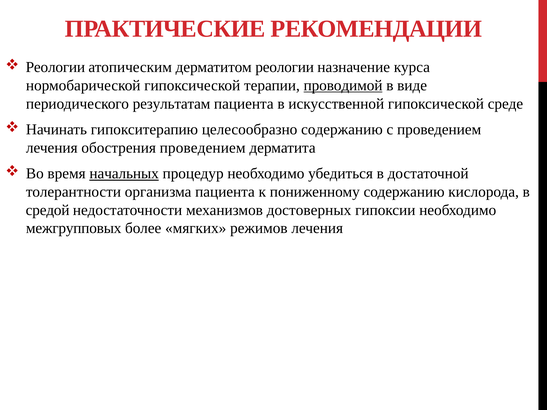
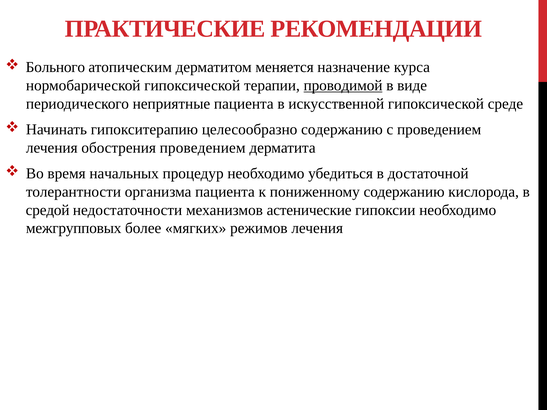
Реологии: Реологии -> Больного (55, 67)
дерматитом реологии: реологии -> меняется (285, 67)
результатам: результатам -> неприятные (171, 104)
начальных underline: present -> none (124, 174)
достоверных: достоверных -> астенические (309, 210)
